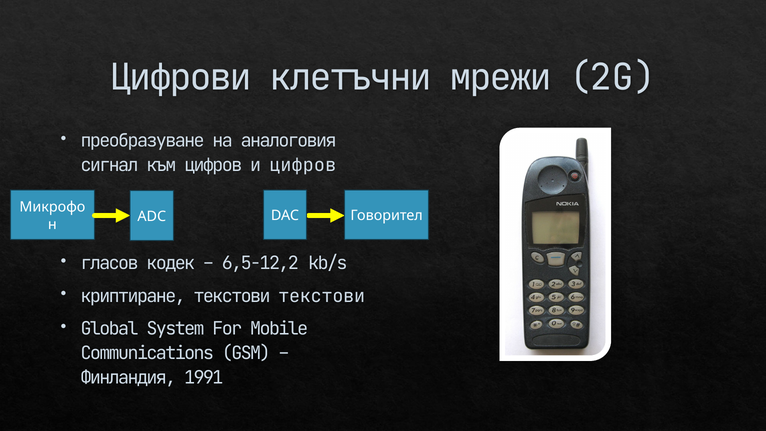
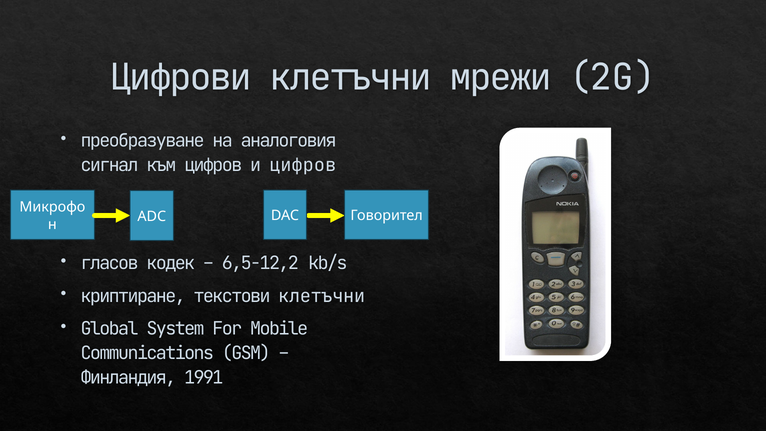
текстови текстови: текстови -> клетъчни (322, 296)
